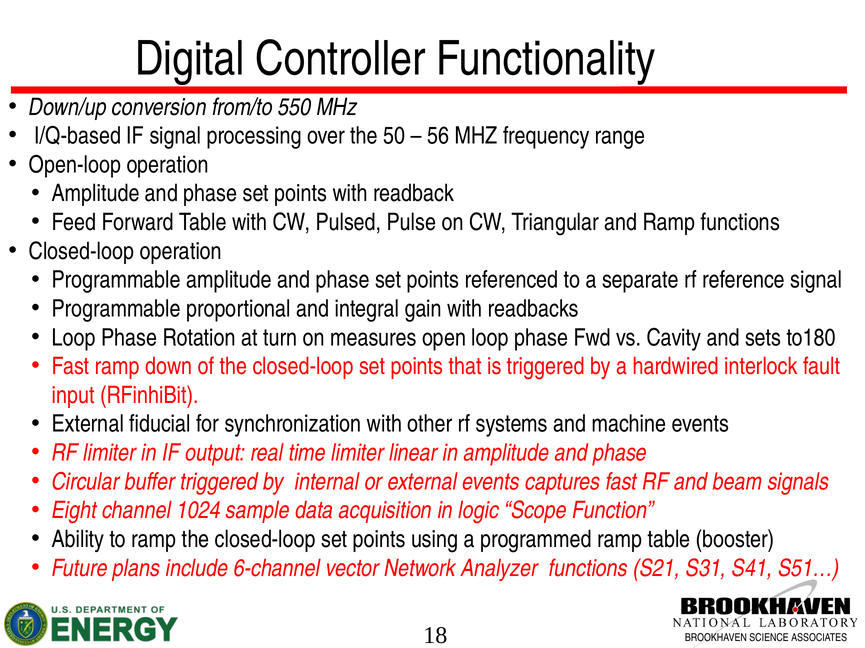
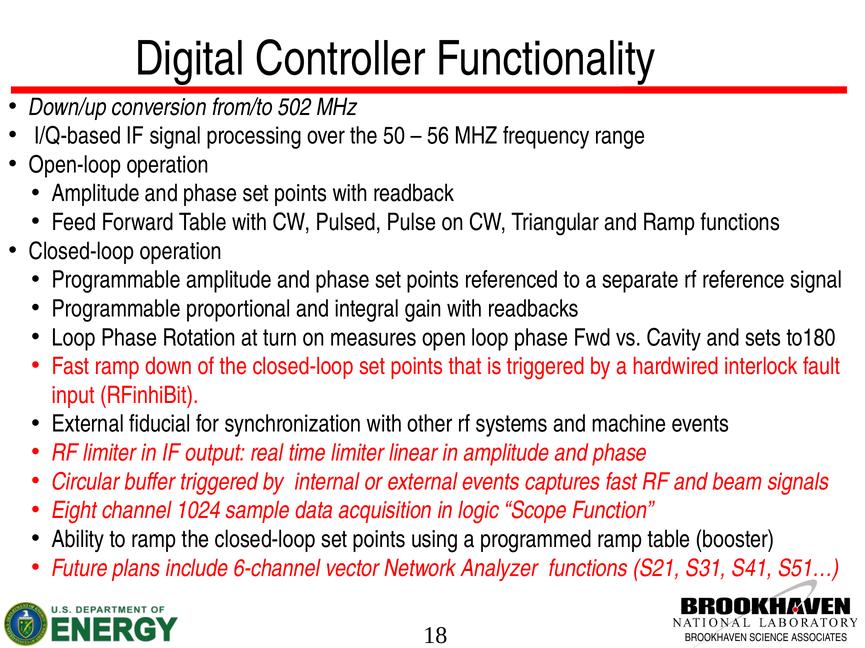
550: 550 -> 502 (295, 107)
